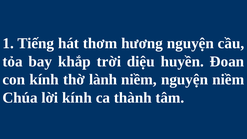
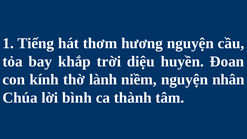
nguyện niềm: niềm -> nhân (228, 80)
lời kính: kính -> bình (77, 98)
